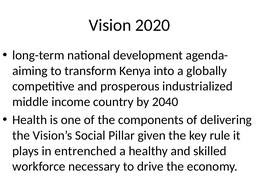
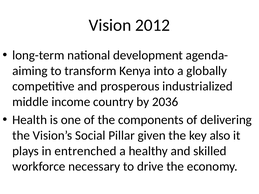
2020: 2020 -> 2012 (153, 25)
2040: 2040 -> 2036 (165, 102)
rule: rule -> also (220, 136)
